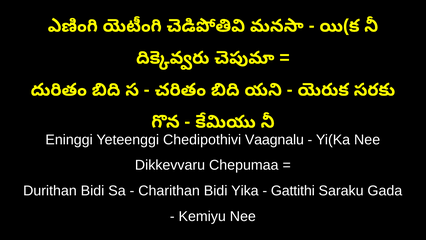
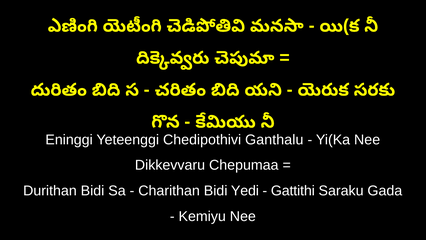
Vaagnalu: Vaagnalu -> Ganthalu (274, 139)
Yika: Yika -> Yedi (245, 191)
